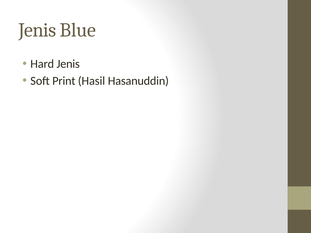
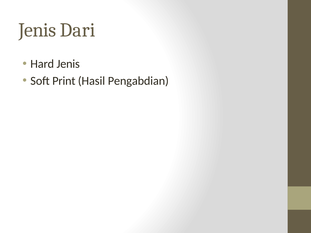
Blue: Blue -> Dari (78, 30)
Hasanuddin: Hasanuddin -> Pengabdian (138, 81)
